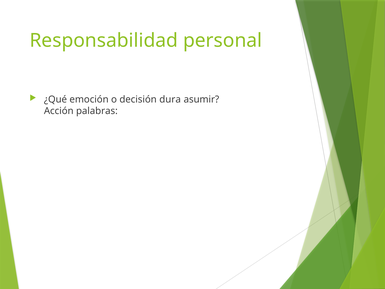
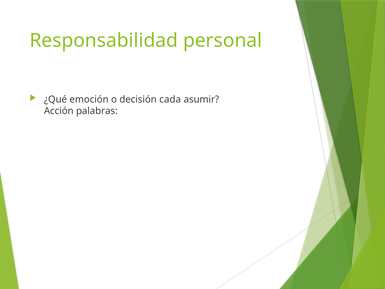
dura: dura -> cada (170, 99)
